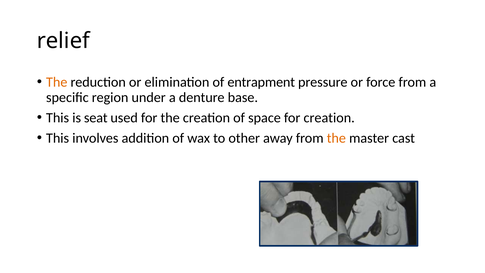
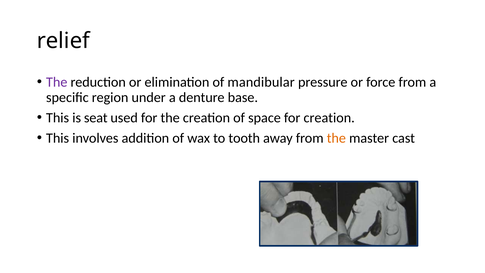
The colour: orange -> purple (57, 82)
entrapment: entrapment -> mandibular (261, 82)
other: other -> tooth (244, 138)
